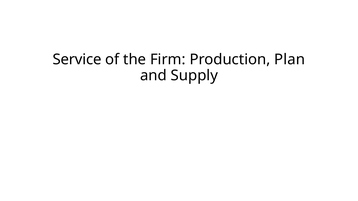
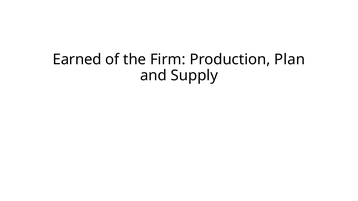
Service: Service -> Earned (77, 60)
